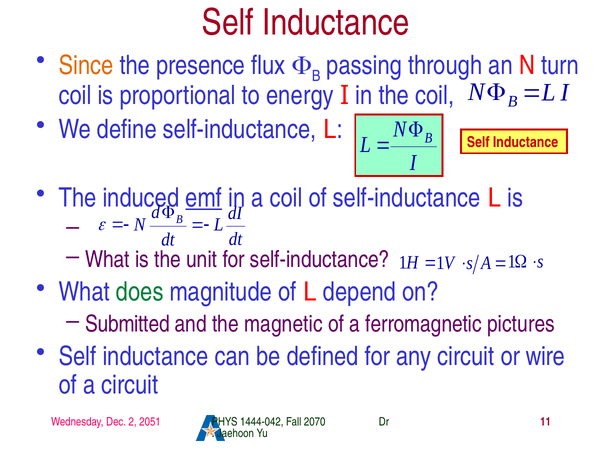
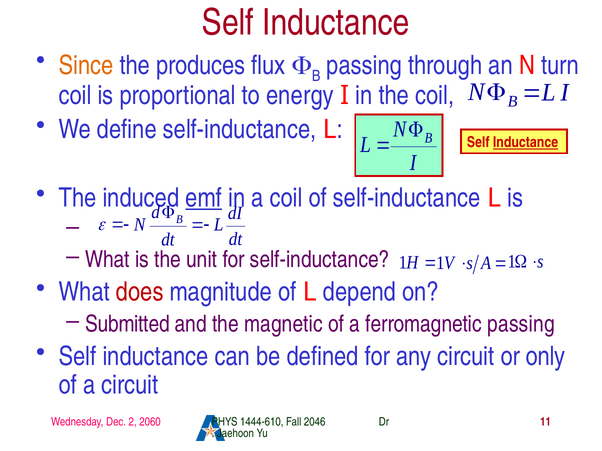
presence: presence -> produces (201, 66)
Inductance underline: none -> present (526, 143)
does colour: green -> red (140, 292)
ferromagnetic pictures: pictures -> passing (521, 324)
wire: wire -> only (545, 357)
2051: 2051 -> 2060 (150, 422)
1444-042: 1444-042 -> 1444-610 (262, 422)
2070: 2070 -> 2046 (315, 422)
